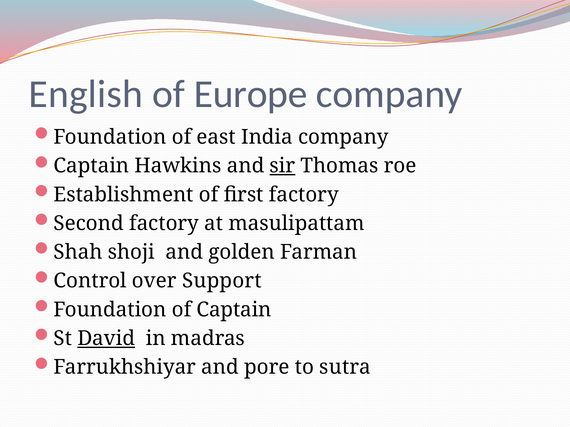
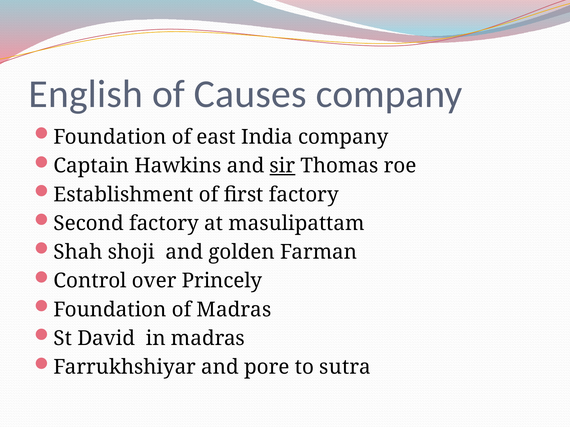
Europe: Europe -> Causes (250, 94)
Support: Support -> Princely (222, 281)
of Captain: Captain -> Madras (234, 310)
David underline: present -> none (106, 339)
